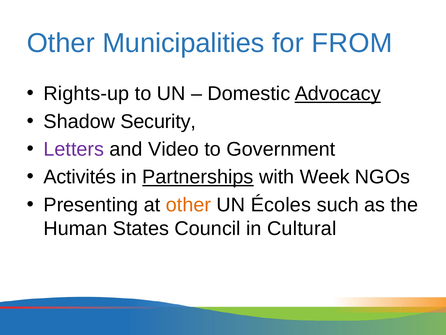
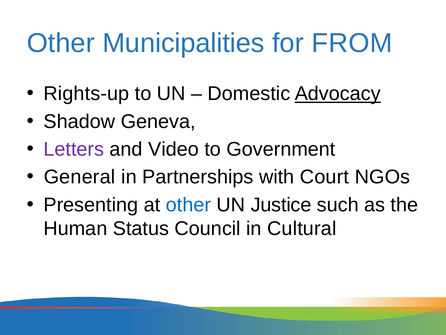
Security: Security -> Geneva (158, 121)
Activités: Activités -> General (80, 177)
Partnerships underline: present -> none (198, 177)
Week: Week -> Court (325, 177)
other colour: orange -> blue (188, 205)
Écoles: Écoles -> Justice (281, 205)
States: States -> Status (141, 228)
